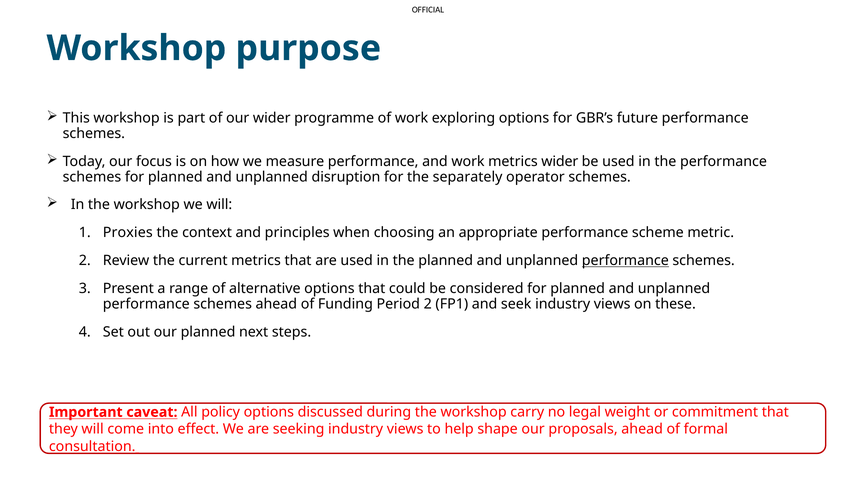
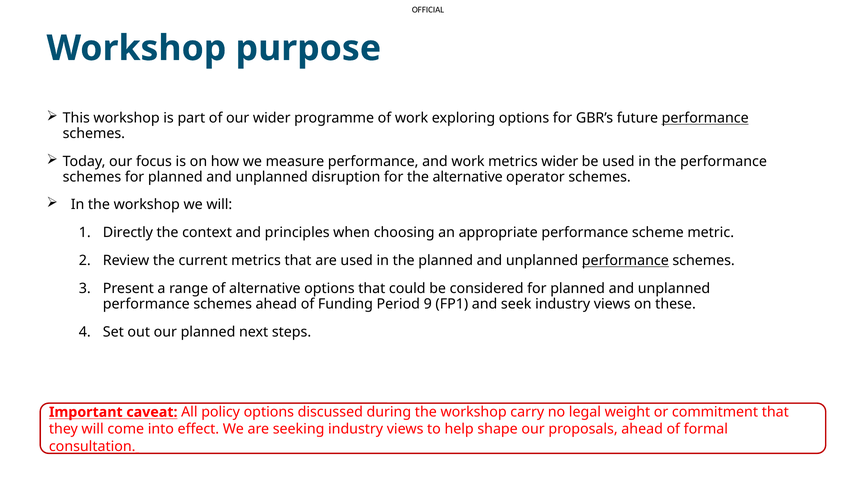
performance underline: none -> present (705, 118)
the separately: separately -> alternative (468, 177)
Proxies: Proxies -> Directly (128, 232)
Period 2: 2 -> 9 (428, 304)
